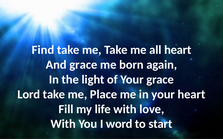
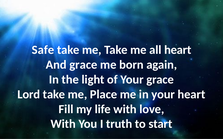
Find: Find -> Safe (43, 50)
word: word -> truth (119, 124)
